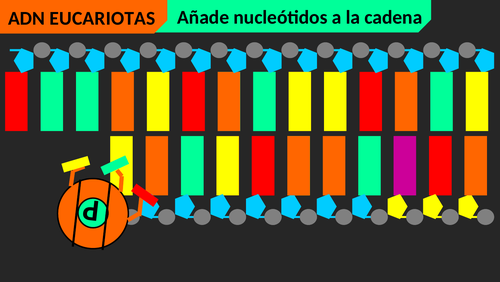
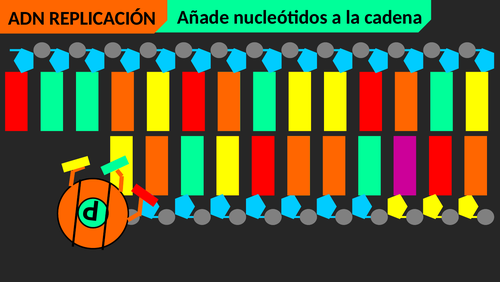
EUCARIOTAS: EUCARIOTAS -> REPLICACIÓN (103, 18)
